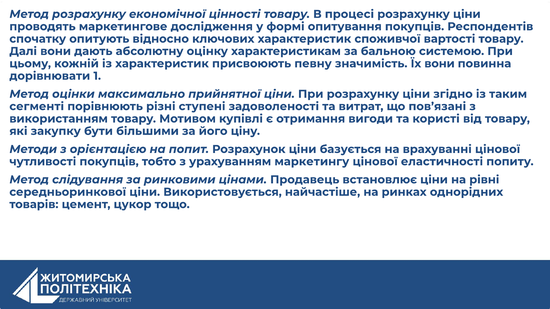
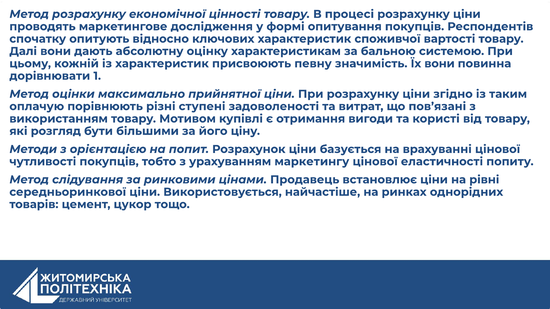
сегменті: сегменті -> оплачую (37, 107)
закупку: закупку -> розгляд (56, 131)
